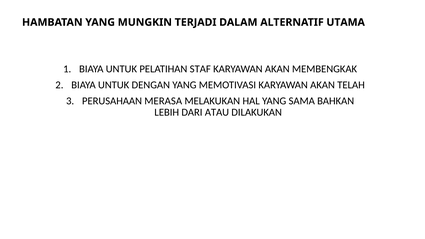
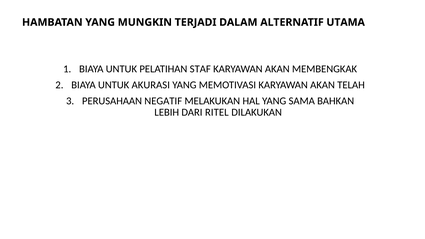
DENGAN: DENGAN -> AKURASI (151, 85)
MERASA: MERASA -> NEGATIF (163, 101)
ATAU: ATAU -> RITEL (217, 112)
